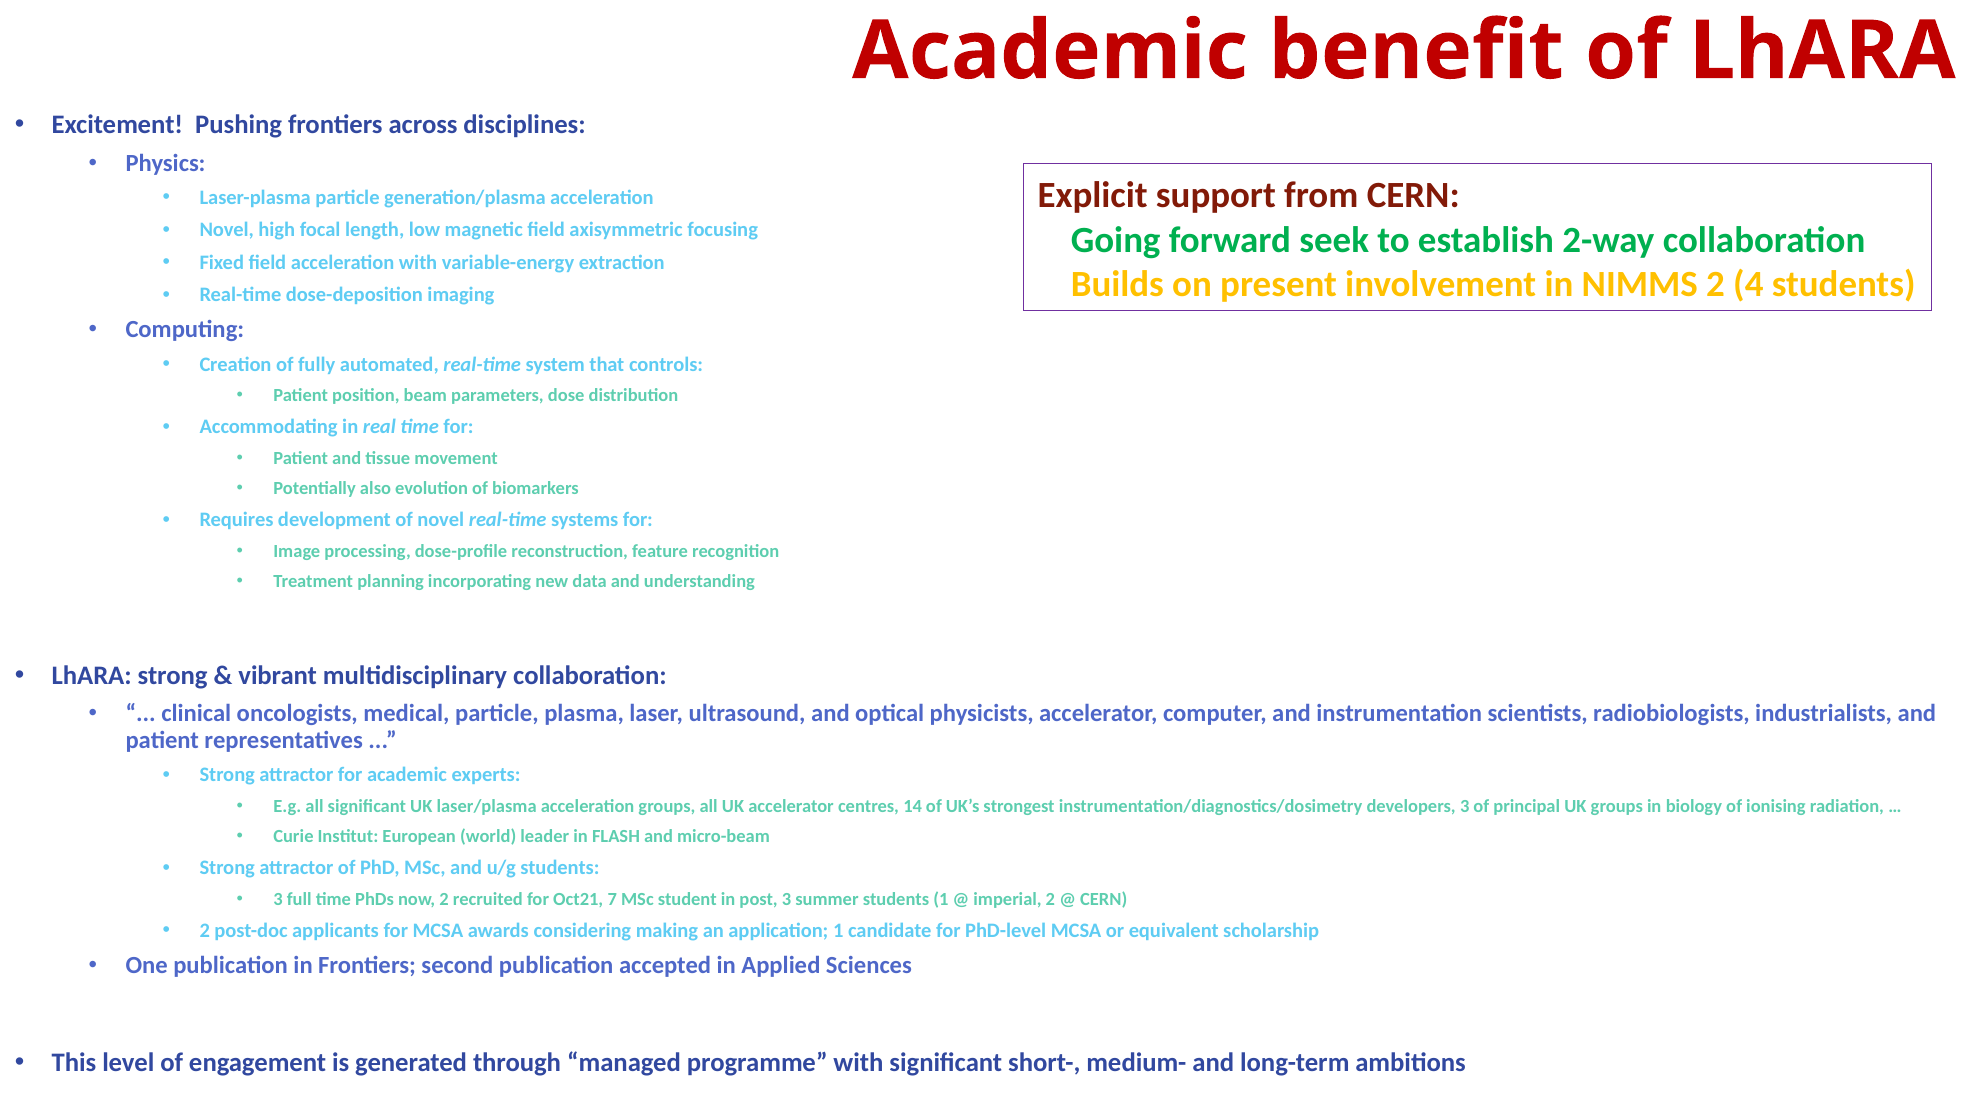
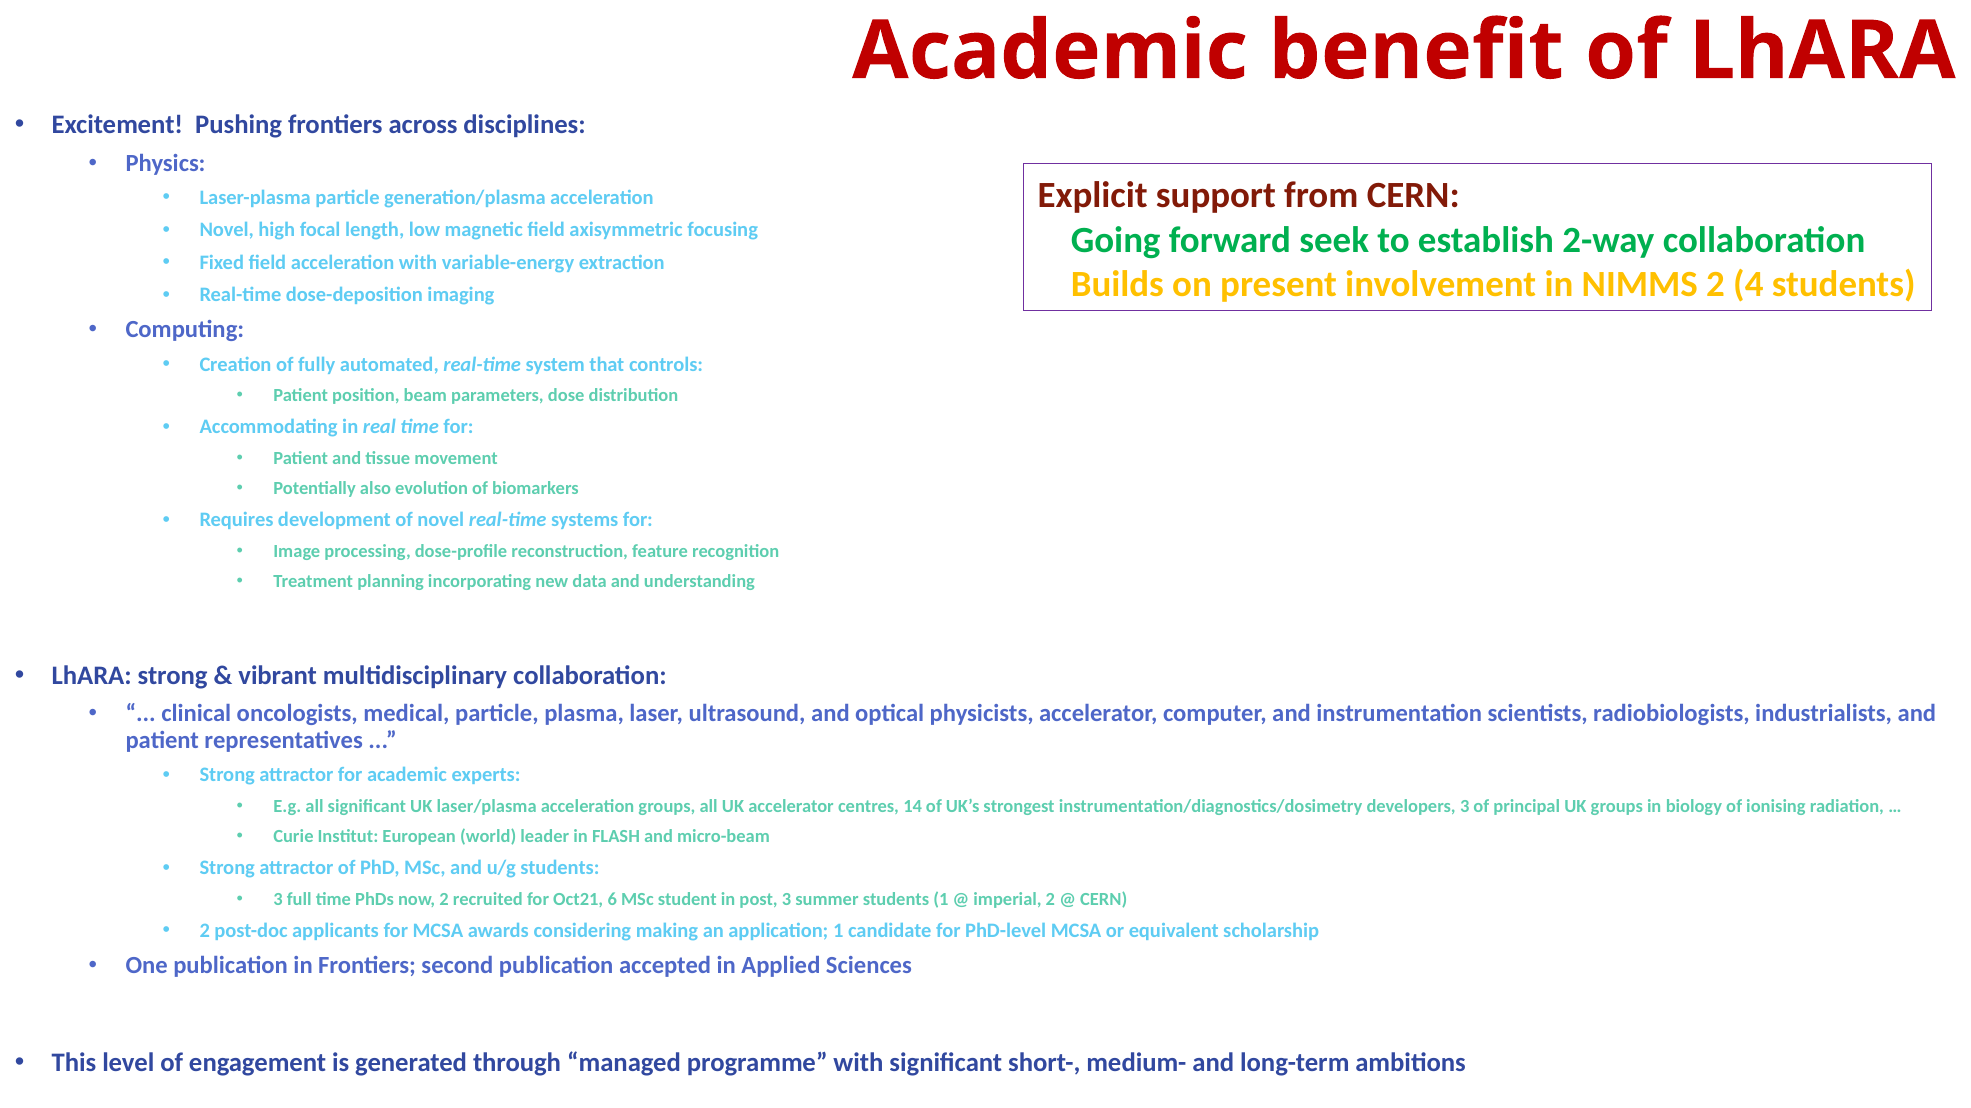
7: 7 -> 6 (612, 900)
